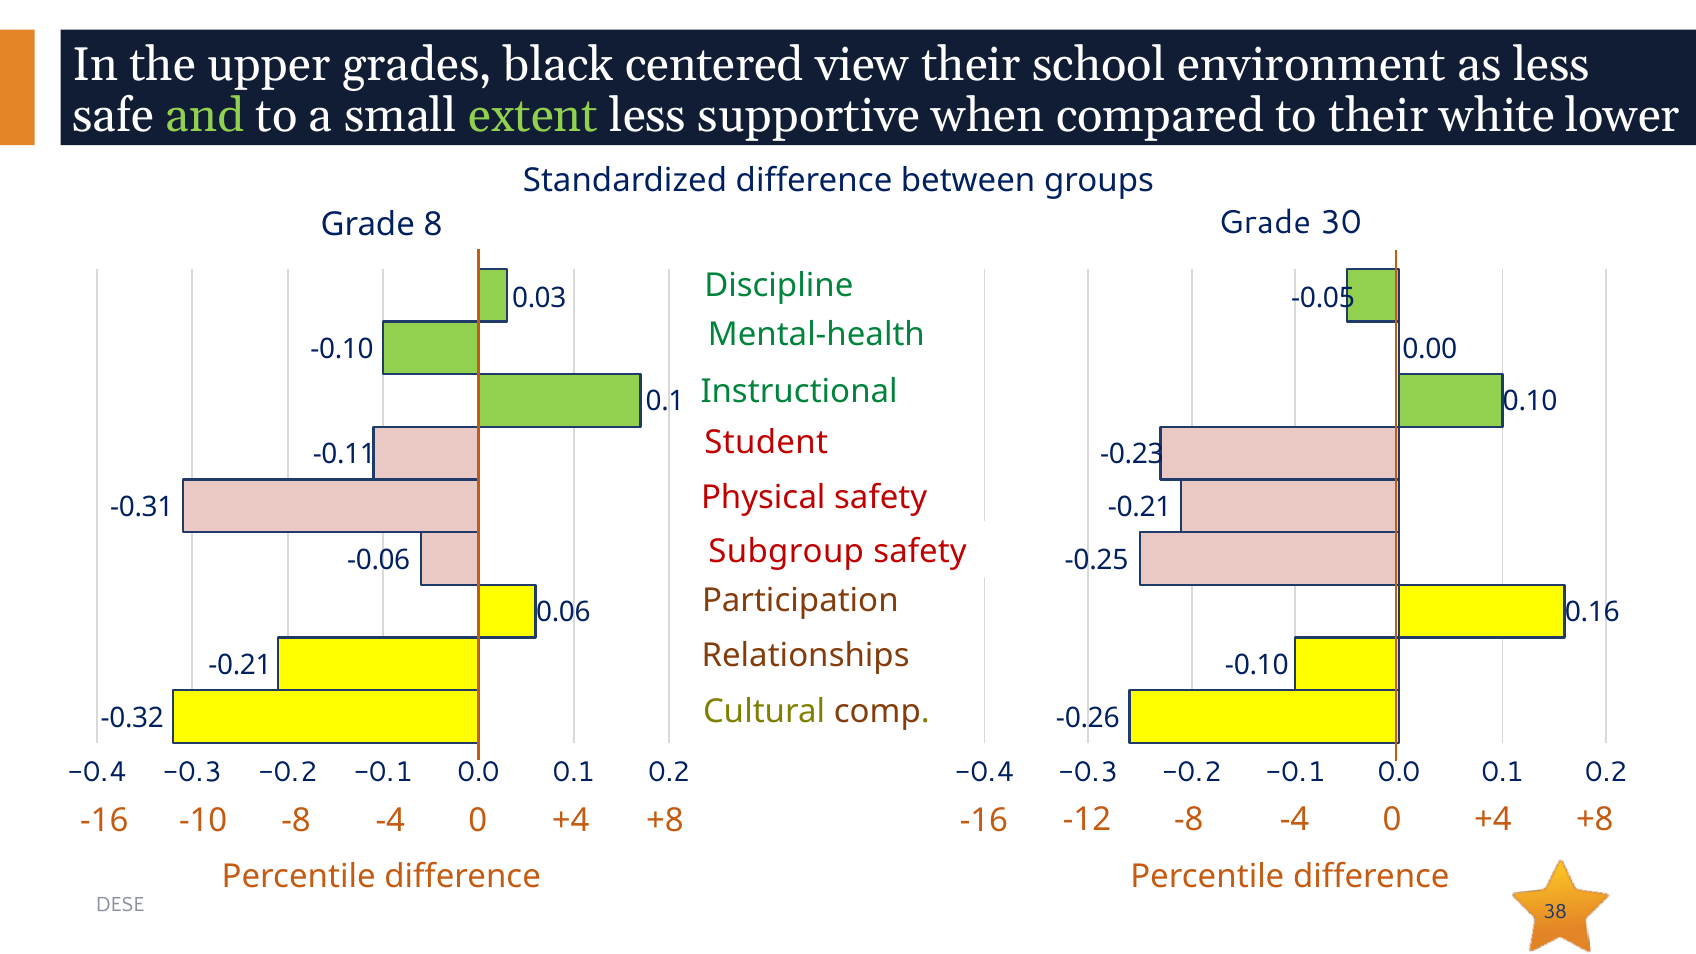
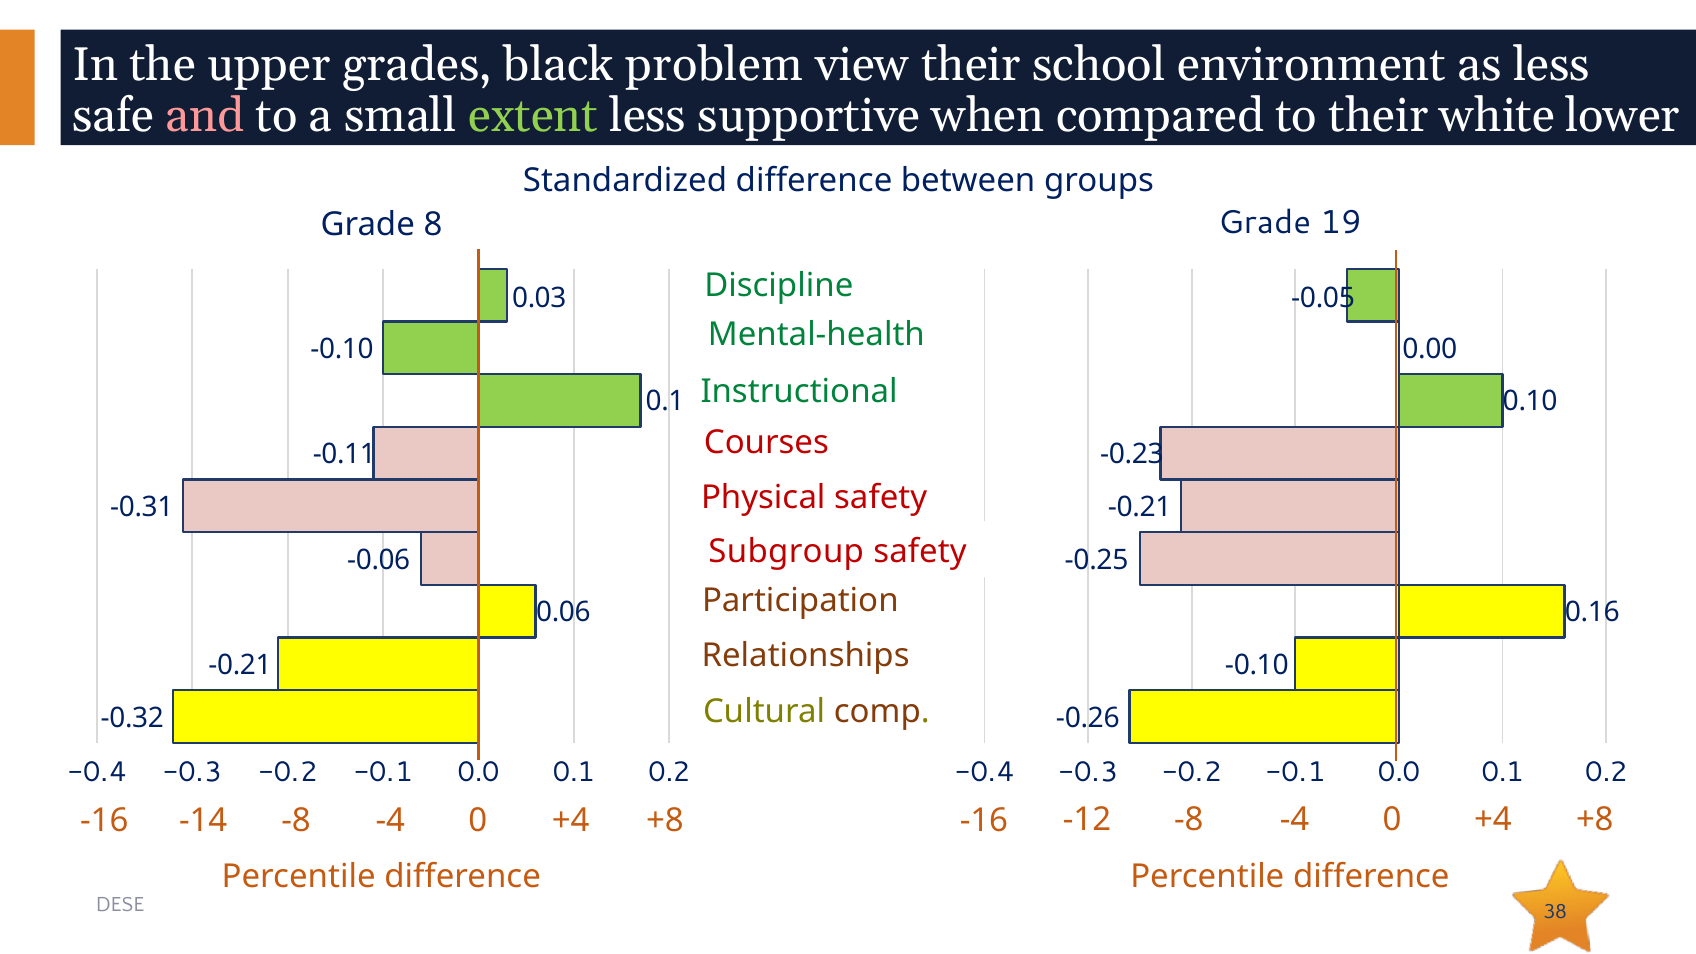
centered: centered -> problem (714, 65)
and colour: light green -> pink (205, 116)
30: 30 -> 19 (1341, 222)
Student: Student -> Courses (766, 443)
-10: -10 -> -14 (203, 820)
